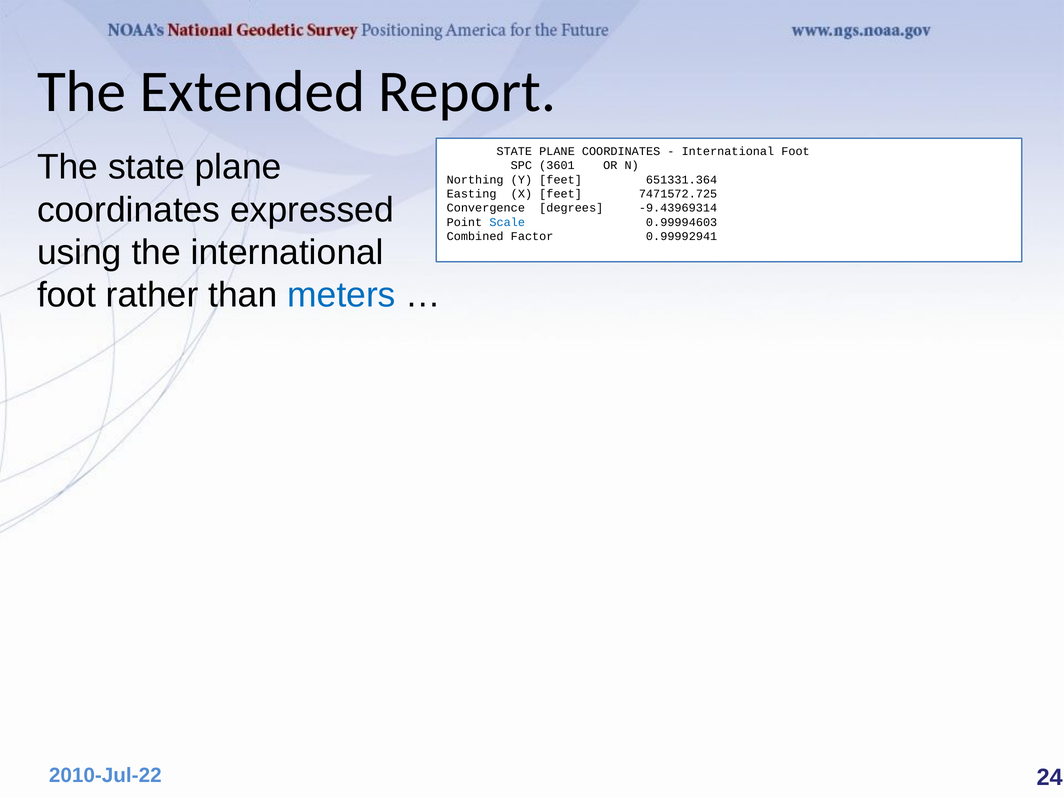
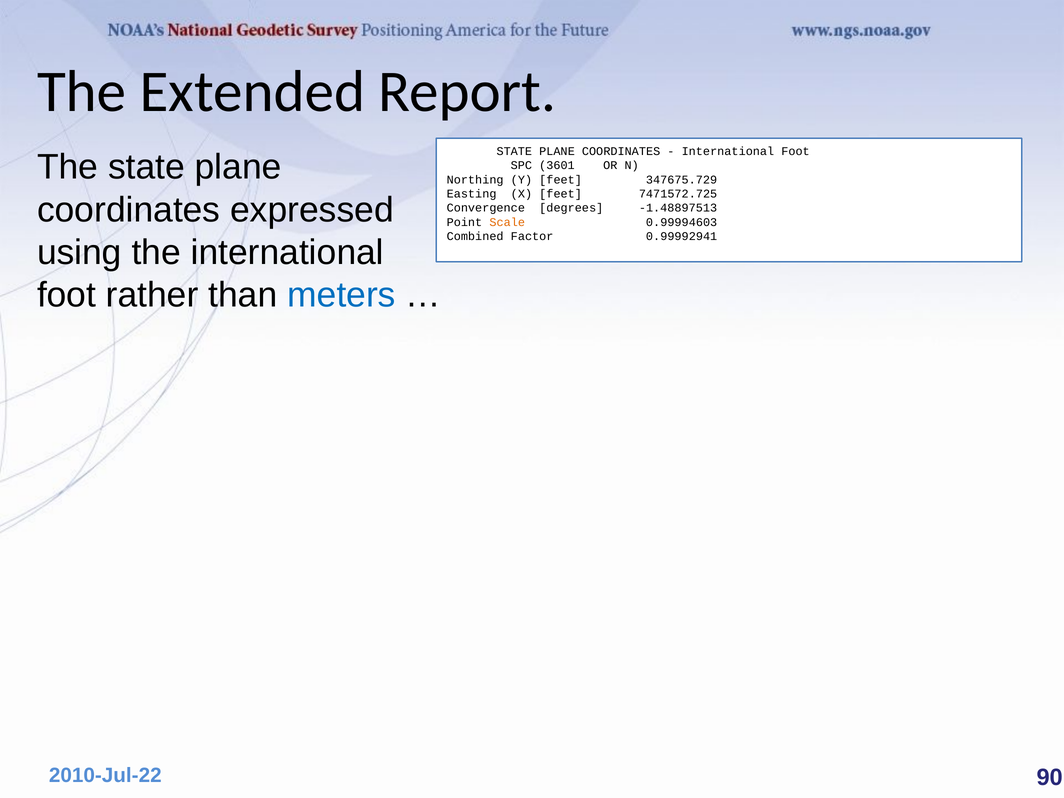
651331.364: 651331.364 -> 347675.729 (682, 180)
-9.43969314: -9.43969314 -> -1.48897513 (678, 208)
Scale colour: blue -> orange (507, 222)
24: 24 -> 90 (1050, 777)
